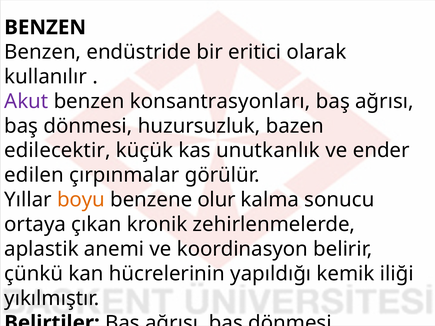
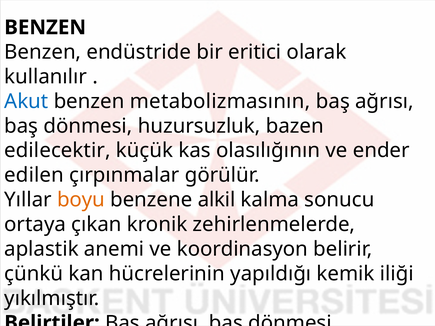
Akut colour: purple -> blue (26, 101)
konsantrasyonları: konsantrasyonları -> metabolizmasının (220, 101)
unutkanlık: unutkanlık -> olasılığının (268, 151)
olur: olur -> alkil (217, 200)
